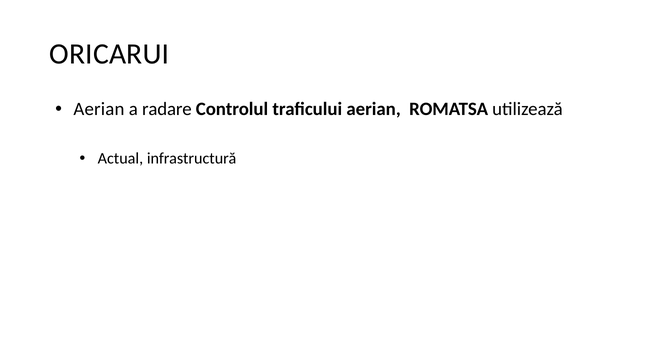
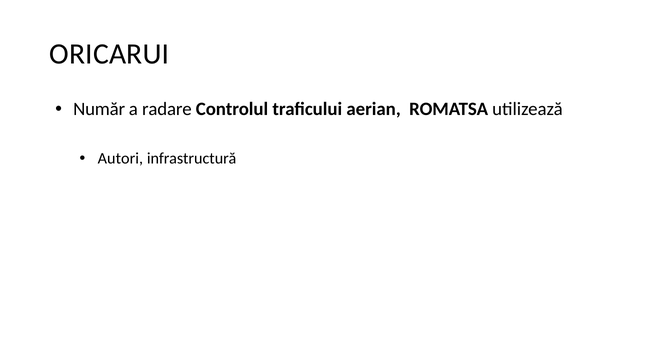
Aerian: Aerian -> Număr (99, 109)
Actual: Actual -> Autori (120, 159)
